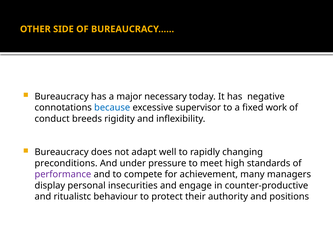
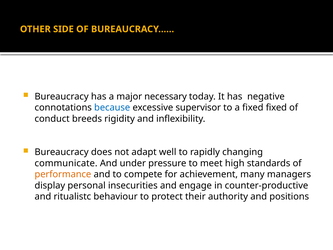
fixed work: work -> fixed (276, 108)
preconditions: preconditions -> communicate (66, 163)
performance colour: purple -> orange (63, 174)
